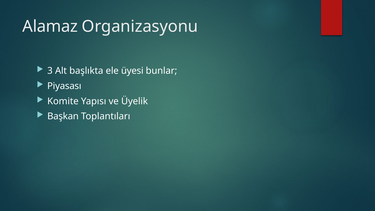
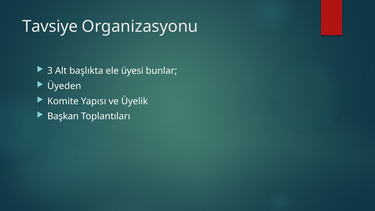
Alamaz: Alamaz -> Tavsiye (50, 26)
Piyasası: Piyasası -> Üyeden (64, 86)
